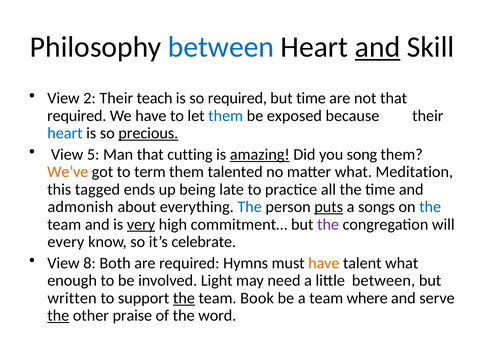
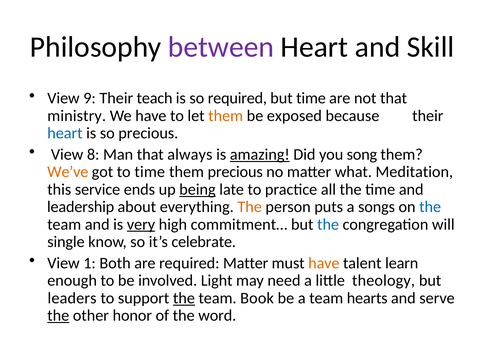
between colour: blue -> purple (221, 47)
and underline: present -> none (378, 47)
2: 2 -> 9 (90, 98)
required: required -> ministry (77, 116)
them colour: blue -> orange (226, 116)
precious underline: present -> none (148, 133)
5: 5 -> 8 (93, 154)
cutting: cutting -> always (190, 154)
to term: term -> time (150, 172)
them talented: talented -> precious (235, 172)
tagged: tagged -> service (98, 189)
being underline: none -> present (197, 189)
admonish: admonish -> leadership (81, 207)
The colour: blue -> orange (250, 207)
puts underline: present -> none (329, 207)
the colour: purple -> blue (328, 224)
every: every -> single (66, 242)
8: 8 -> 1 (90, 263)
required Hymns: Hymns -> Matter (246, 263)
talent what: what -> learn (402, 263)
little between: between -> theology (384, 280)
written: written -> leaders (72, 298)
where: where -> hearts (367, 298)
praise: praise -> honor (132, 315)
